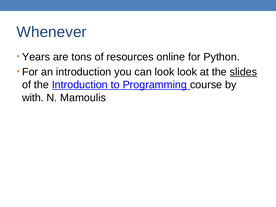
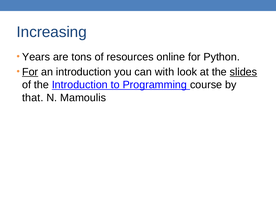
Whenever: Whenever -> Increasing (52, 32)
For underline: none -> present (30, 72)
can look: look -> with (165, 72)
with: with -> that (33, 98)
